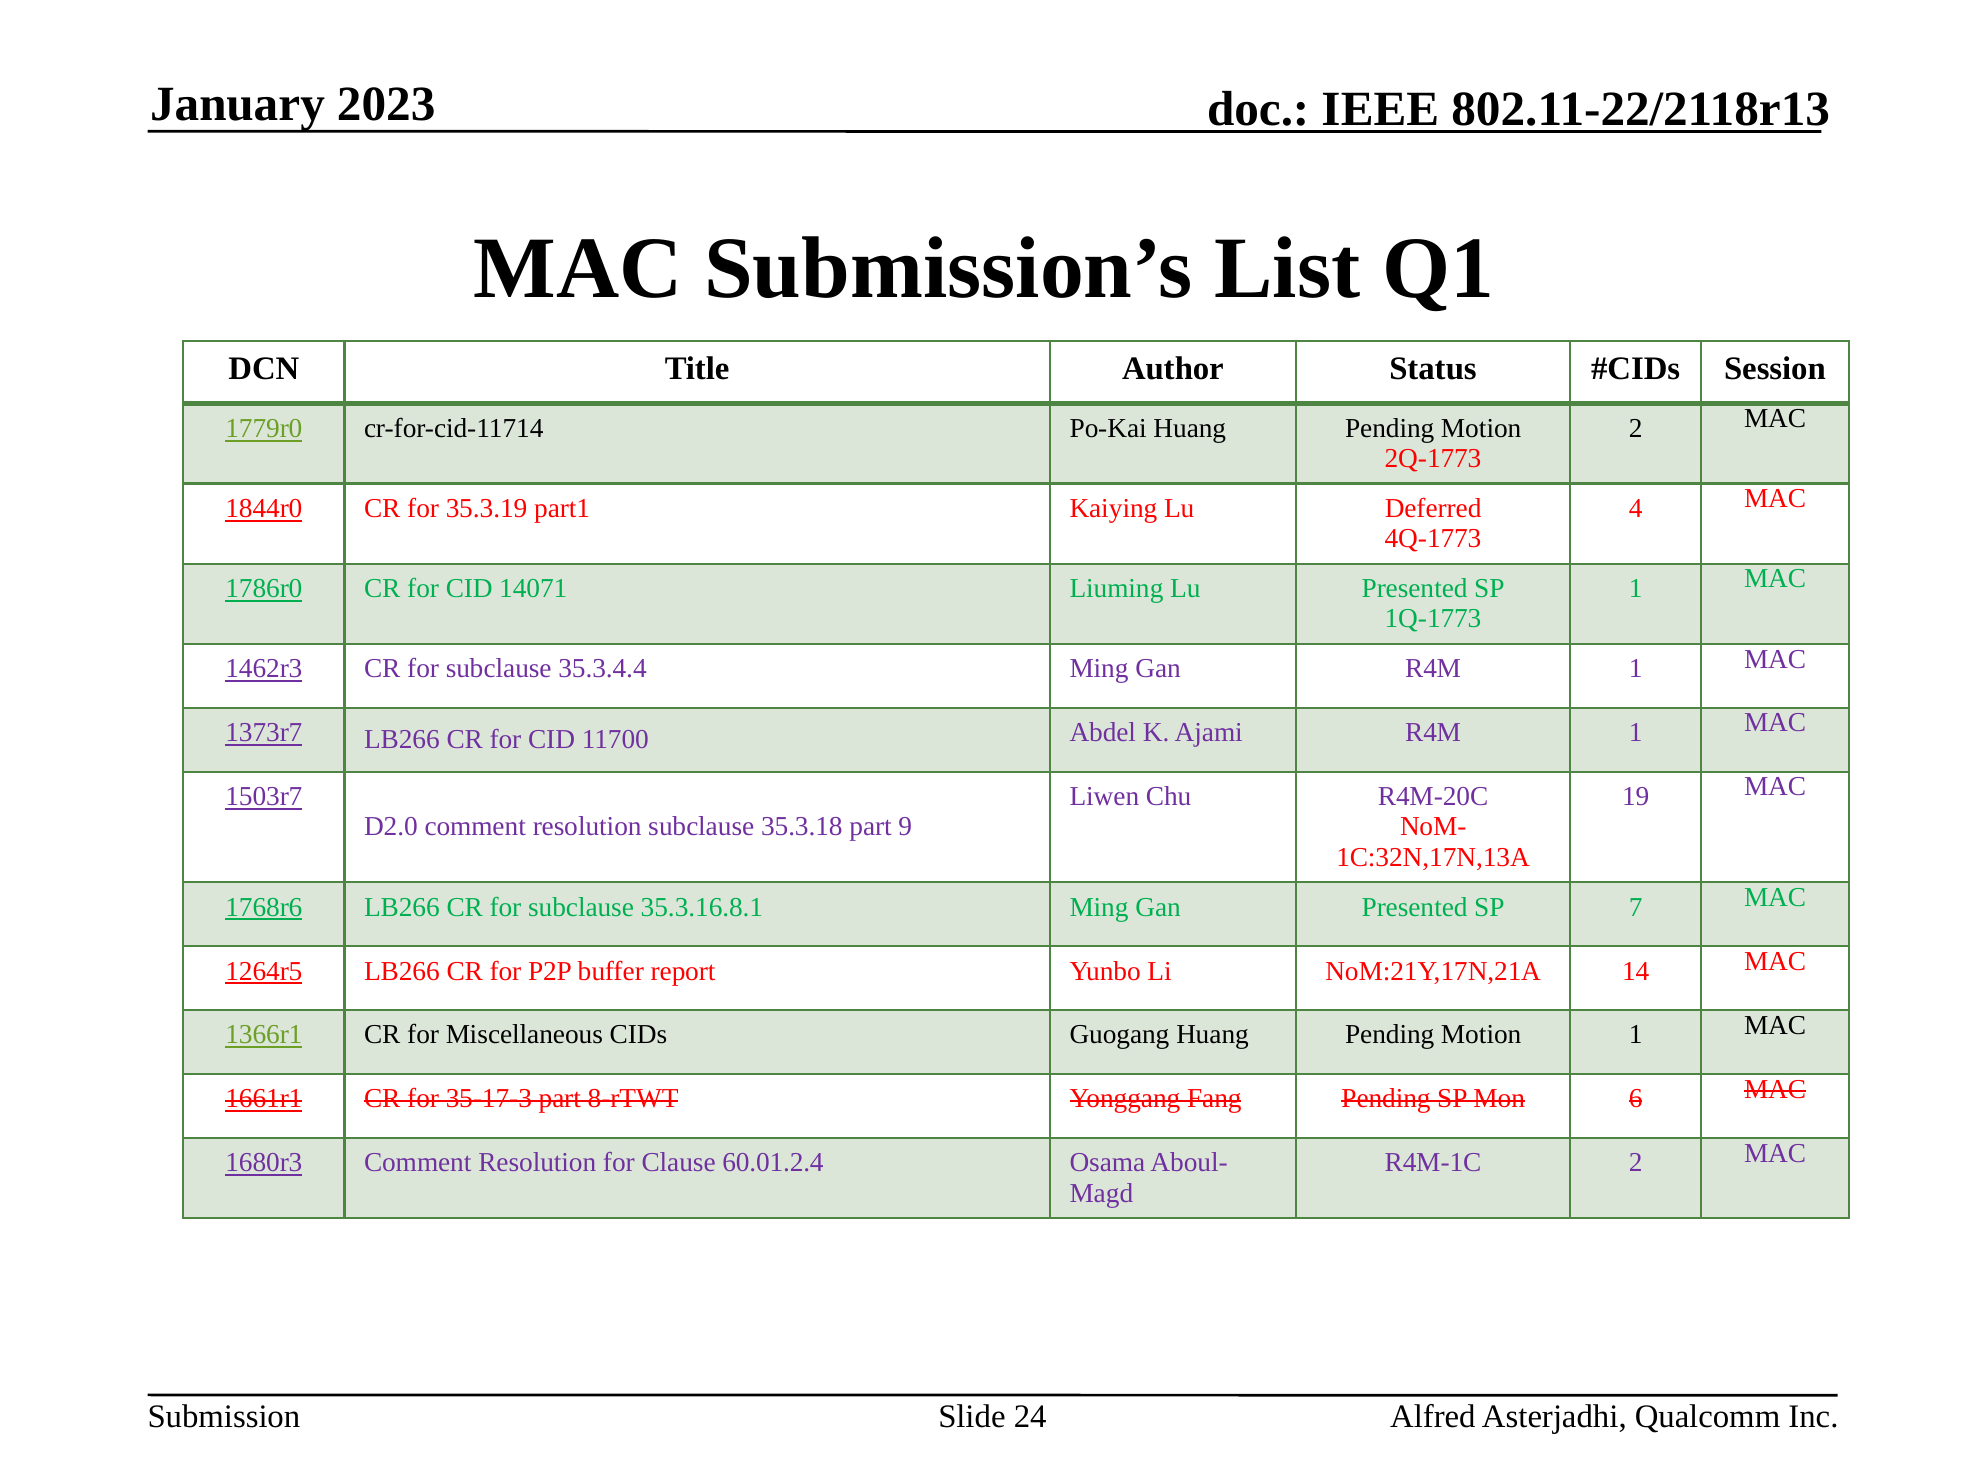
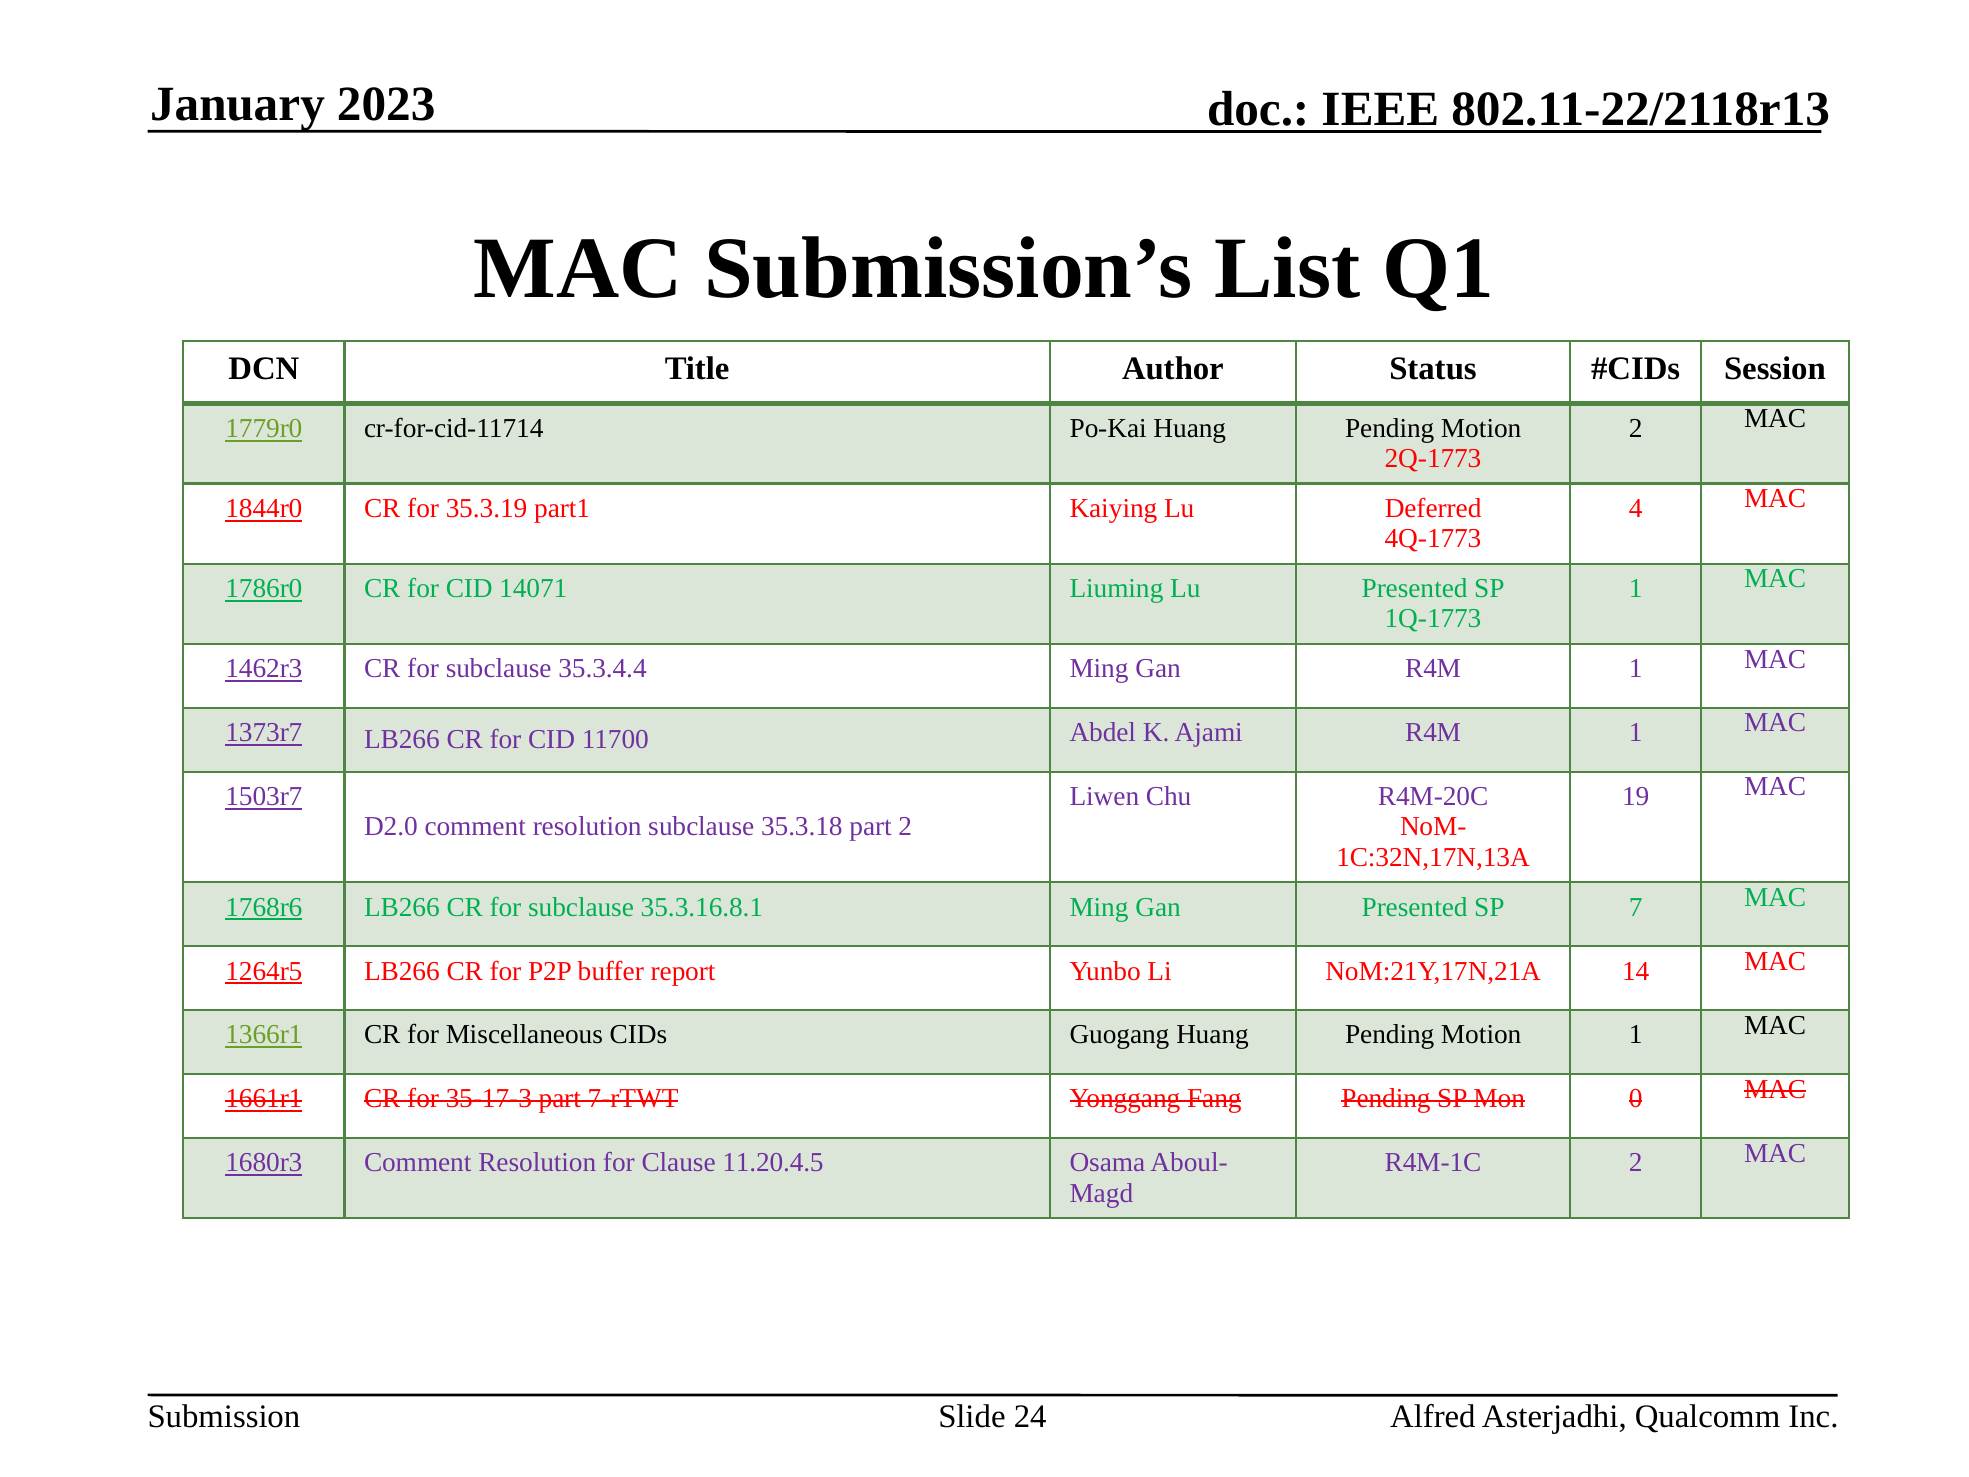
part 9: 9 -> 2 (905, 827)
8-rTWT: 8-rTWT -> 7-rTWT (633, 1099)
6: 6 -> 0 (1636, 1099)
60.01.2.4: 60.01.2.4 -> 11.20.4.5 (773, 1163)
